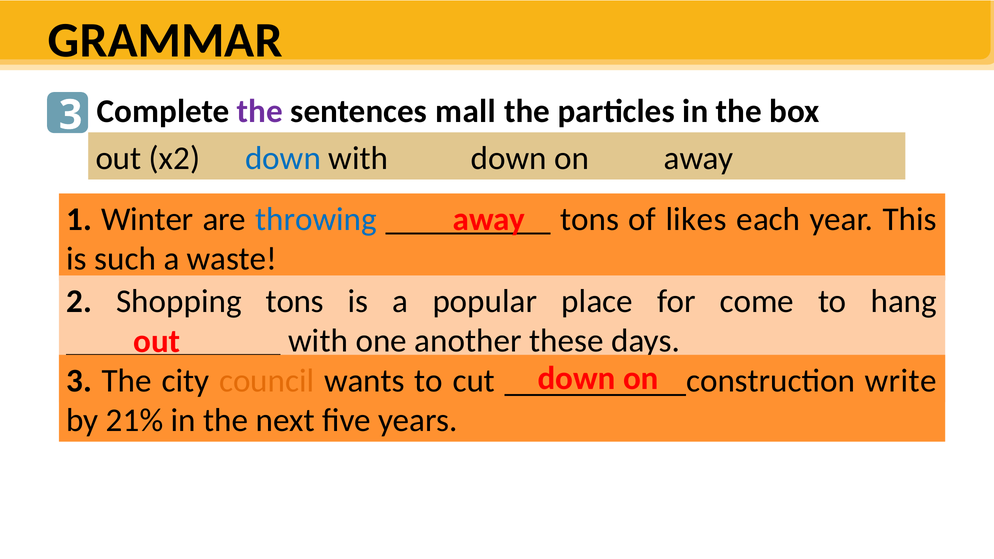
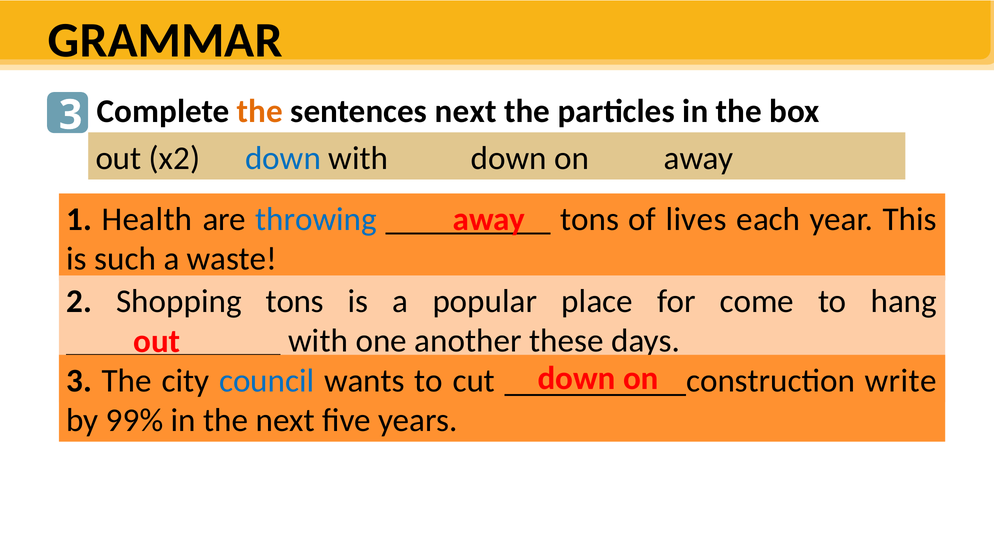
the colour: purple -> orange (260, 111)
sentences mall: mall -> next (466, 111)
Winter: Winter -> Health (147, 219)
likes: likes -> lives (696, 219)
council colour: orange -> blue (267, 381)
21%: 21% -> 99% (135, 421)
